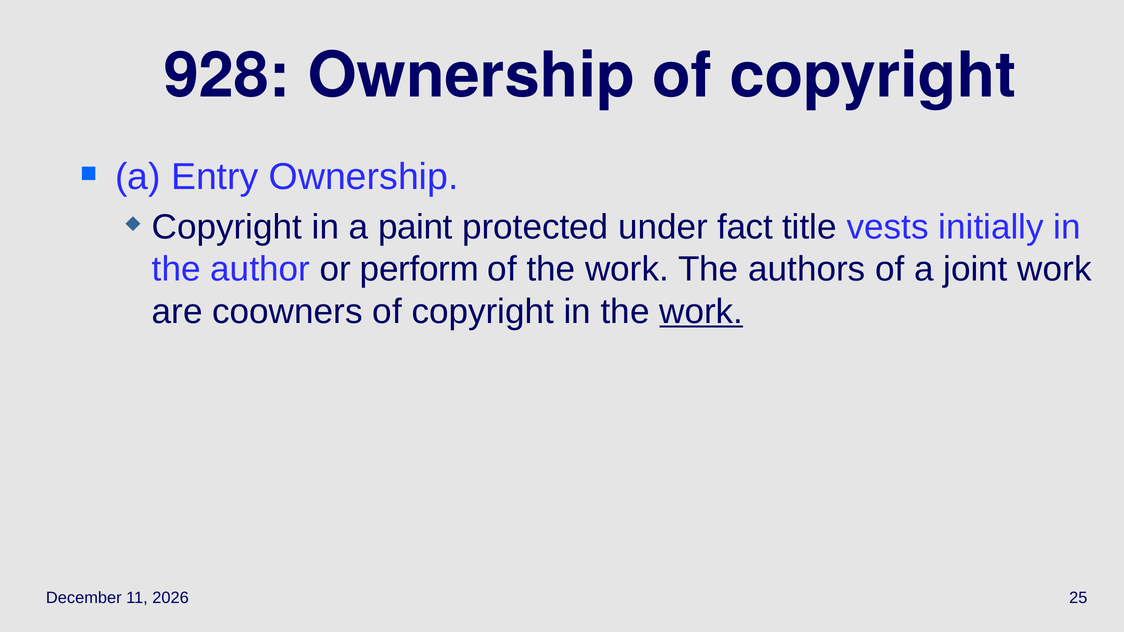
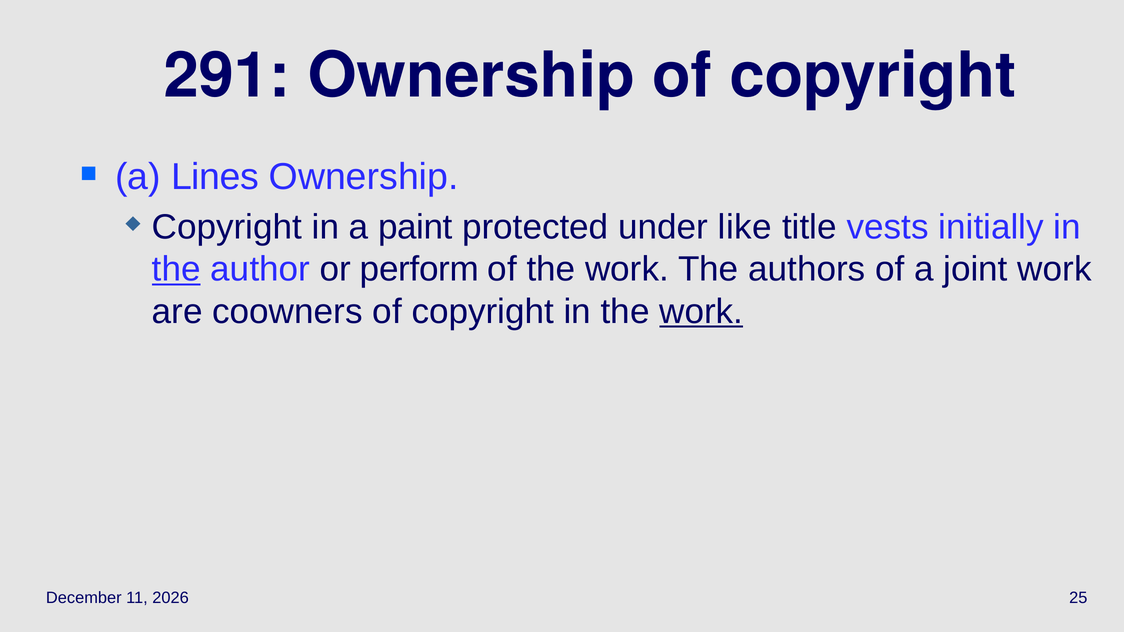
928: 928 -> 291 (227, 76)
Entry: Entry -> Lines (215, 177)
fact: fact -> like (745, 227)
the underline: none -> present (176, 269)
